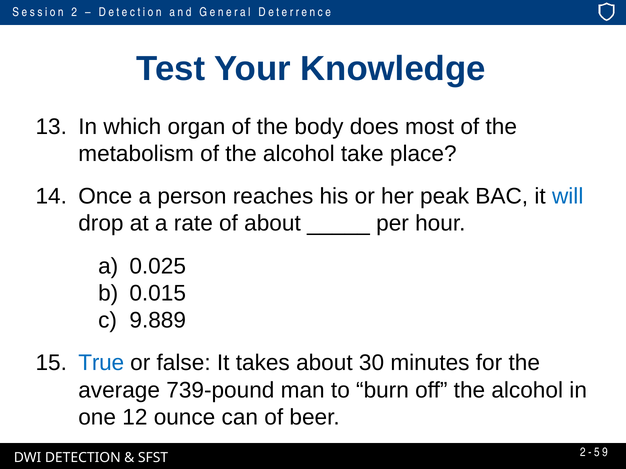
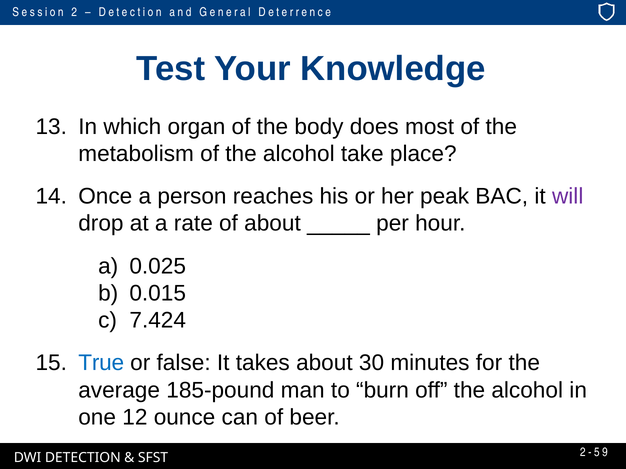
will colour: blue -> purple (568, 197)
9.889: 9.889 -> 7.424 (158, 321)
739-pound: 739-pound -> 185-pound (220, 391)
